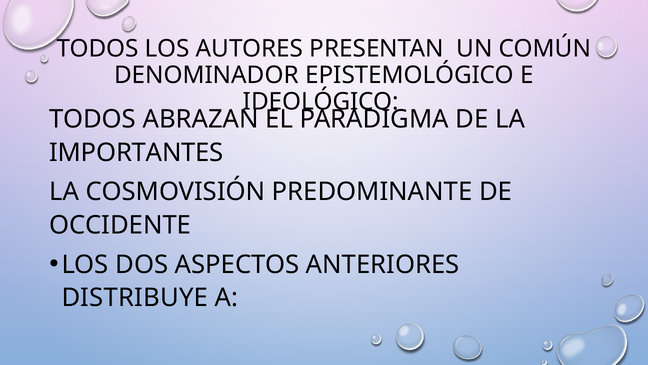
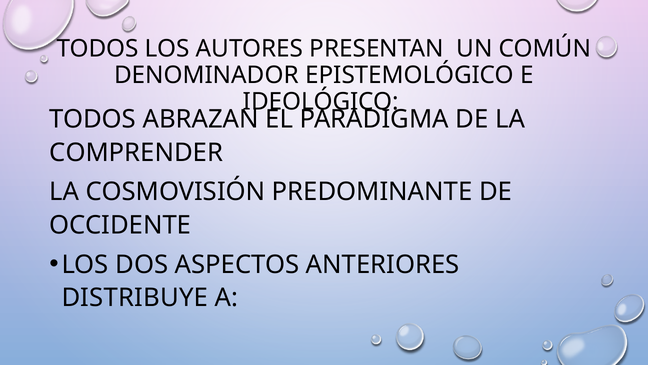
IMPORTANTES: IMPORTANTES -> COMPRENDER (136, 152)
